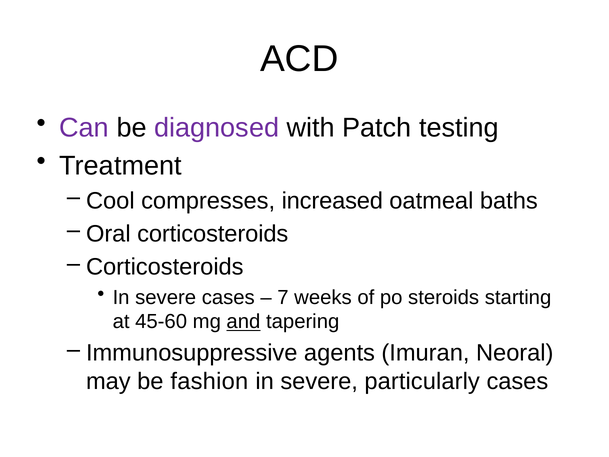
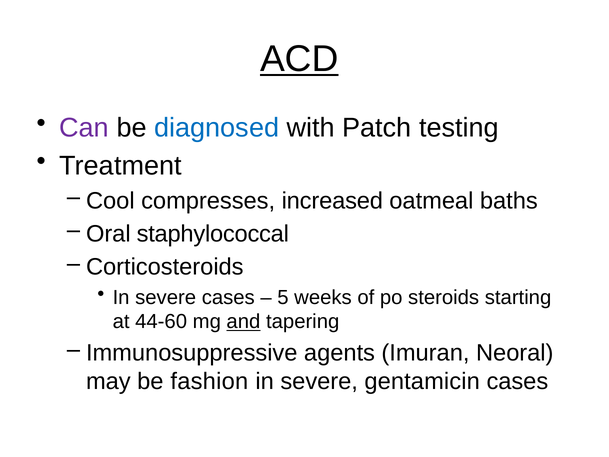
ACD underline: none -> present (299, 59)
diagnosed colour: purple -> blue (217, 128)
Oral corticosteroids: corticosteroids -> staphylococcal (213, 234)
7: 7 -> 5 (283, 297)
45-60: 45-60 -> 44-60 (161, 322)
particularly: particularly -> gentamicin (422, 381)
